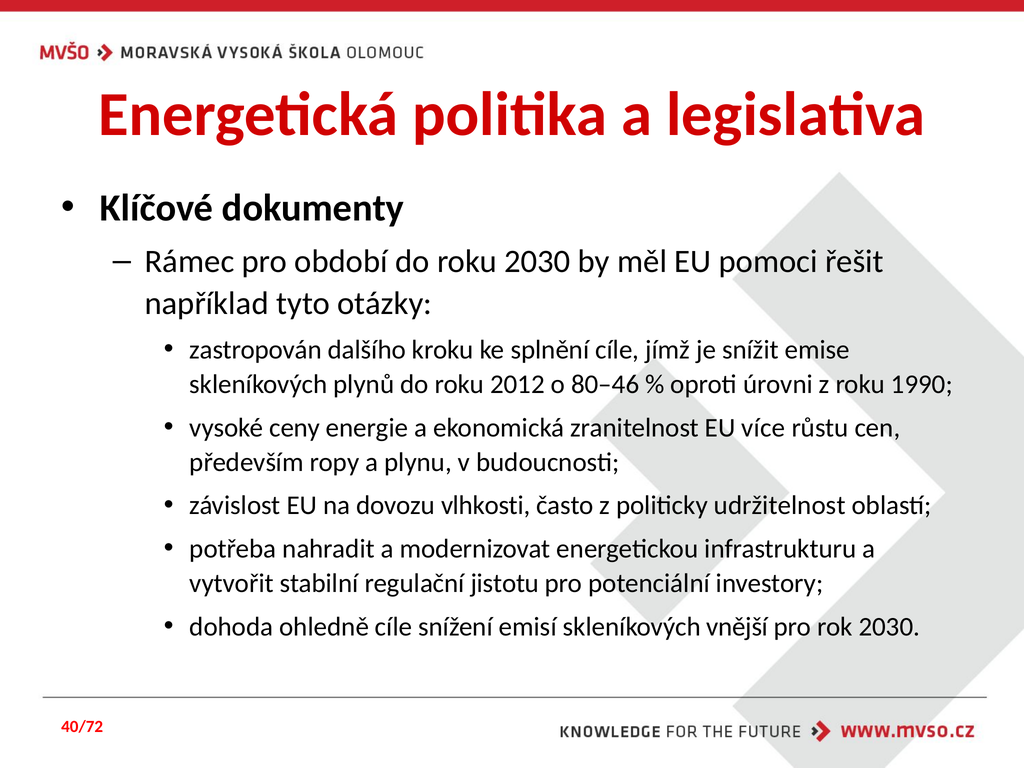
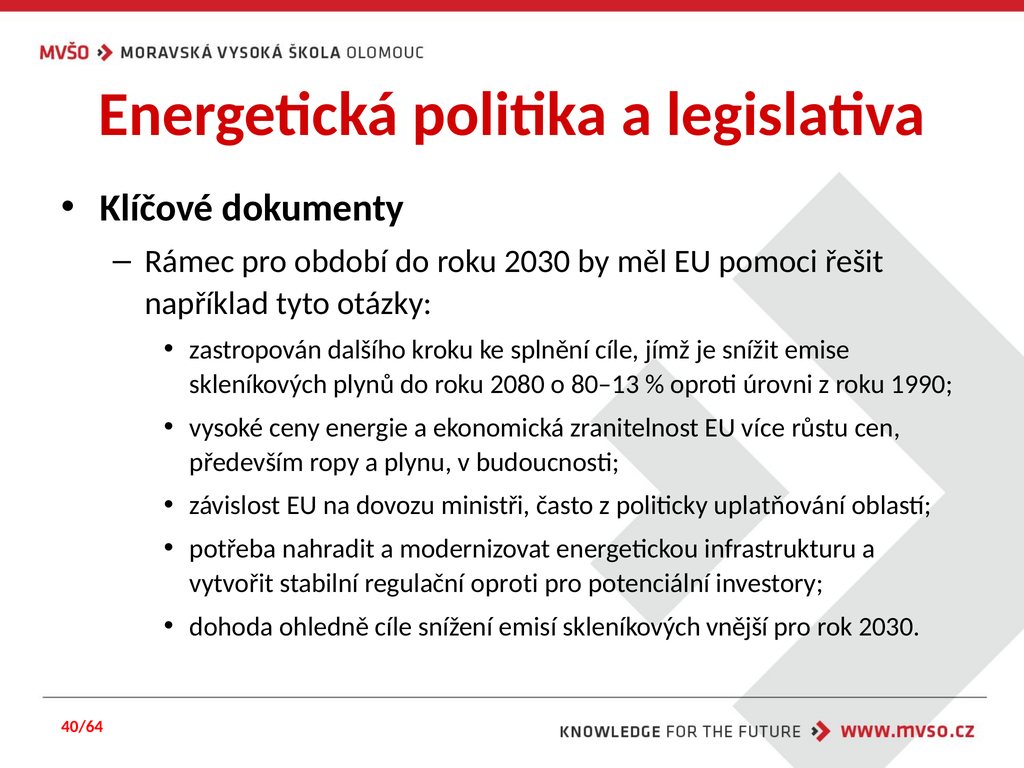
2012: 2012 -> 2080 (517, 384)
80–46: 80–46 -> 80–13 (605, 384)
vlhkosti: vlhkosti -> ministři (486, 506)
udržitelnost: udržitelnost -> uplatňování (780, 506)
regulační jistotu: jistotu -> oproti (505, 583)
40/72: 40/72 -> 40/64 (82, 726)
